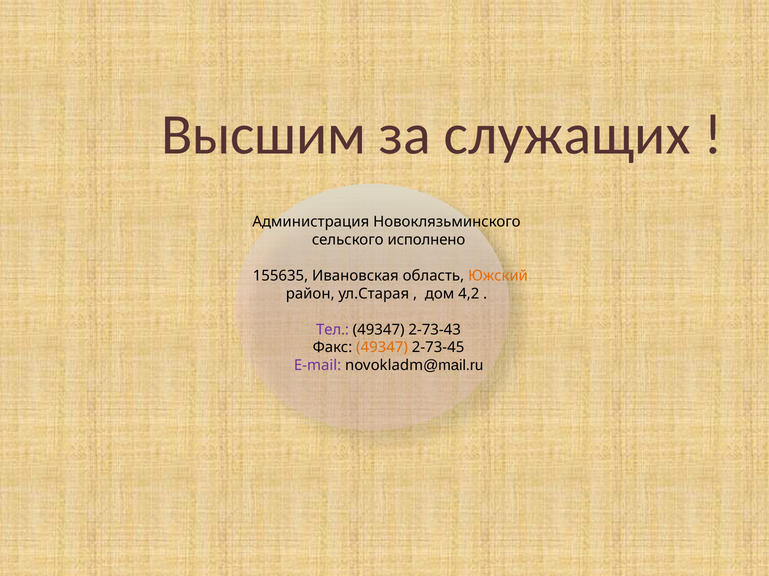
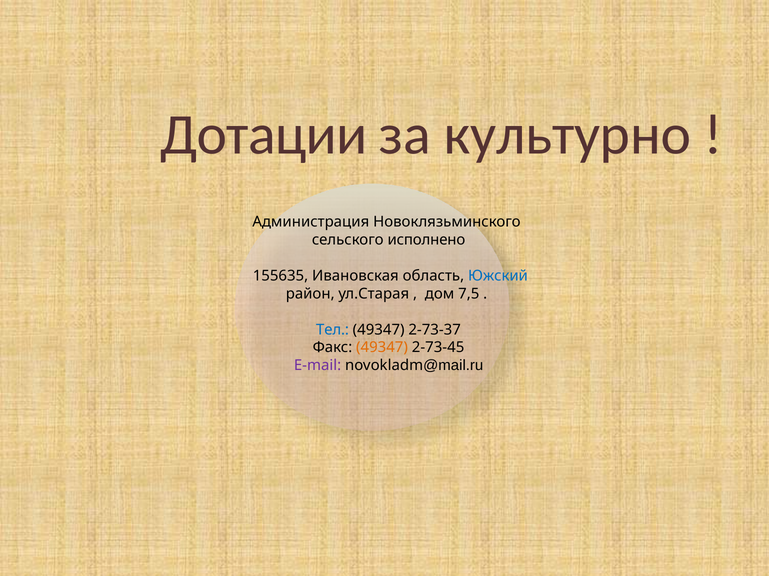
Высшим: Высшим -> Дотации (264, 135)
служащих: служащих -> культурно (567, 135)
Южский colour: orange -> blue (498, 276)
4,2: 4,2 -> 7,5 (469, 294)
Тел colour: purple -> blue (333, 330)
2-73-43: 2-73-43 -> 2-73-37 (435, 330)
